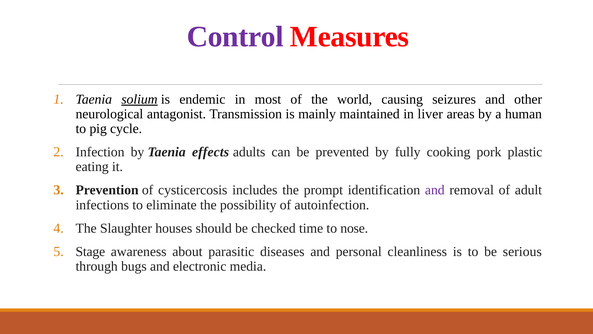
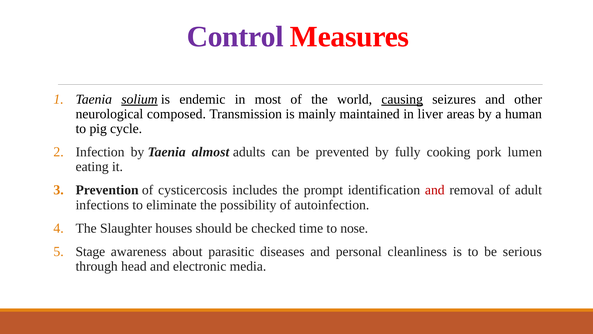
causing underline: none -> present (402, 99)
antagonist: antagonist -> composed (176, 114)
effects: effects -> almost (211, 152)
plastic: plastic -> lumen (525, 152)
and colour: purple -> red (435, 190)
bugs: bugs -> head (134, 266)
